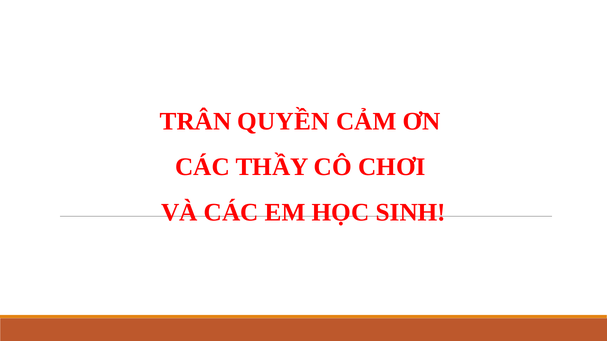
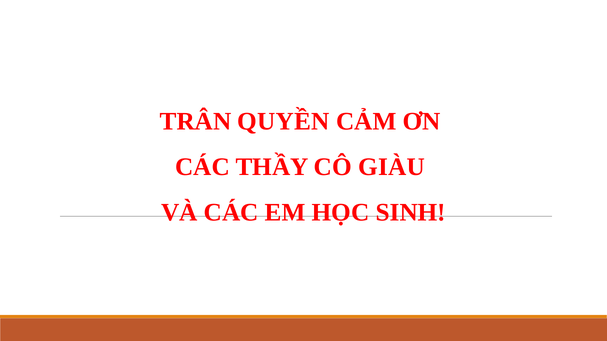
CHƠI: CHƠI -> GIÀU (392, 167)
